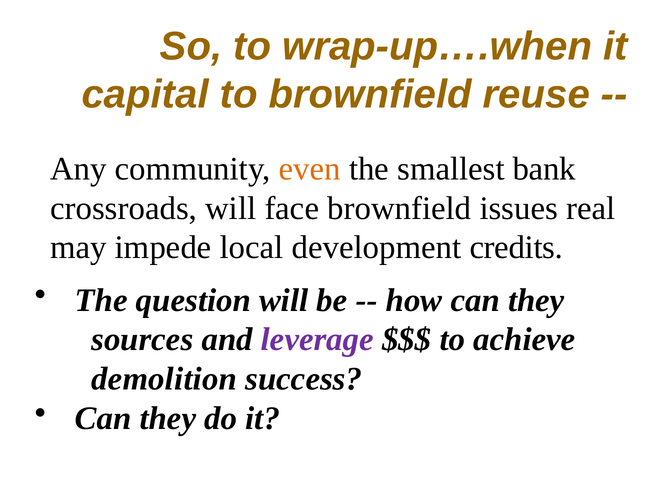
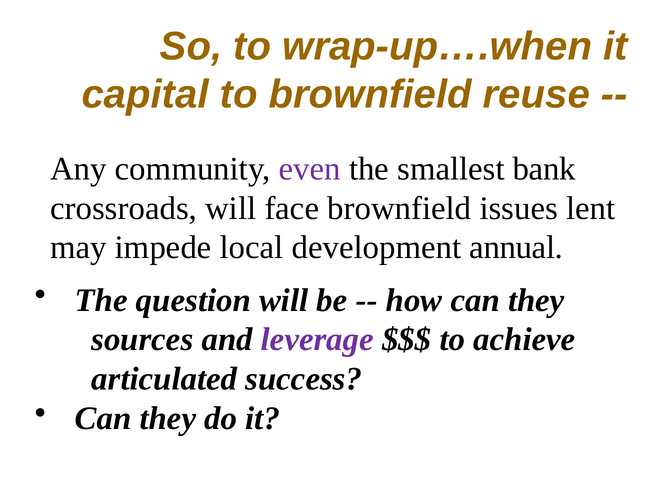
even colour: orange -> purple (310, 169)
real: real -> lent (591, 208)
credits: credits -> annual (516, 247)
demolition: demolition -> articulated (164, 379)
